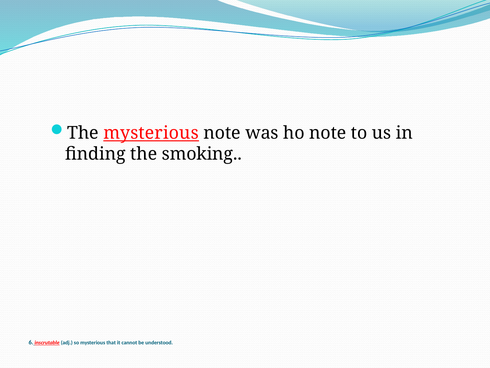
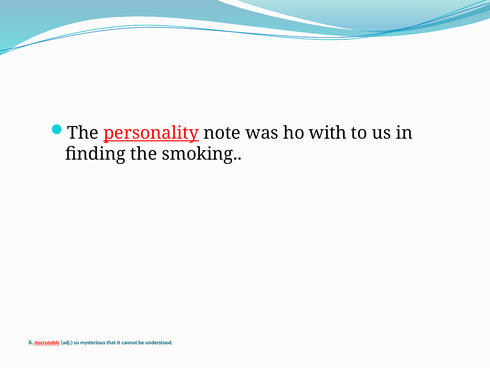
The mysterious: mysterious -> personality (151, 133)
ho note: note -> with (328, 133)
